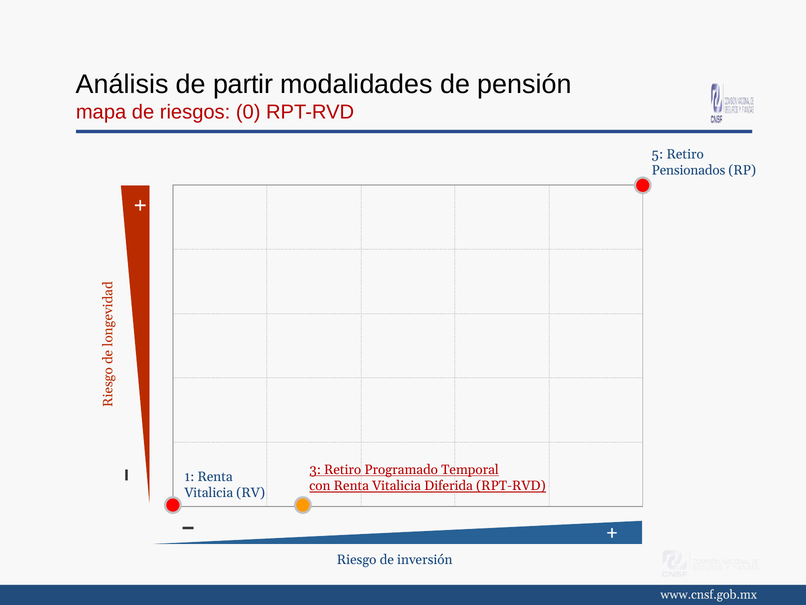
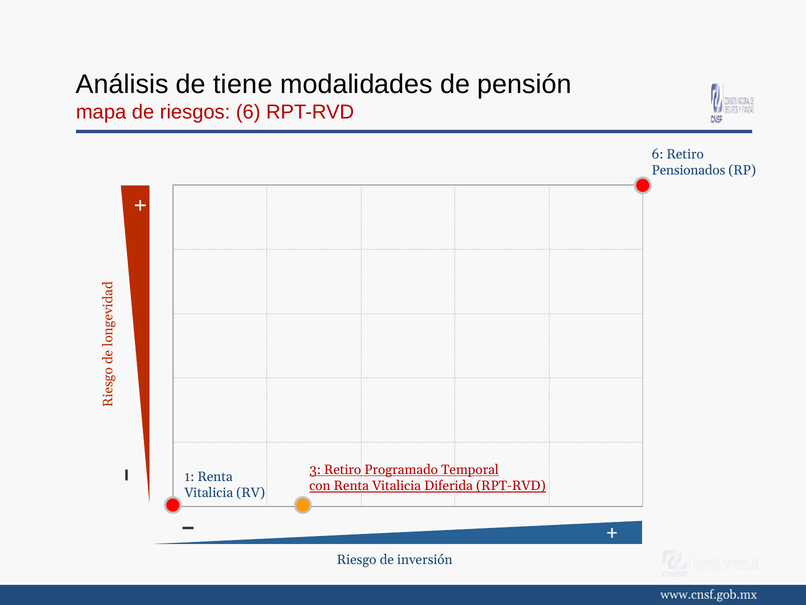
partir: partir -> tiene (243, 84)
riesgos 0: 0 -> 6 (248, 112)
5: 5 -> 6 (658, 154)
